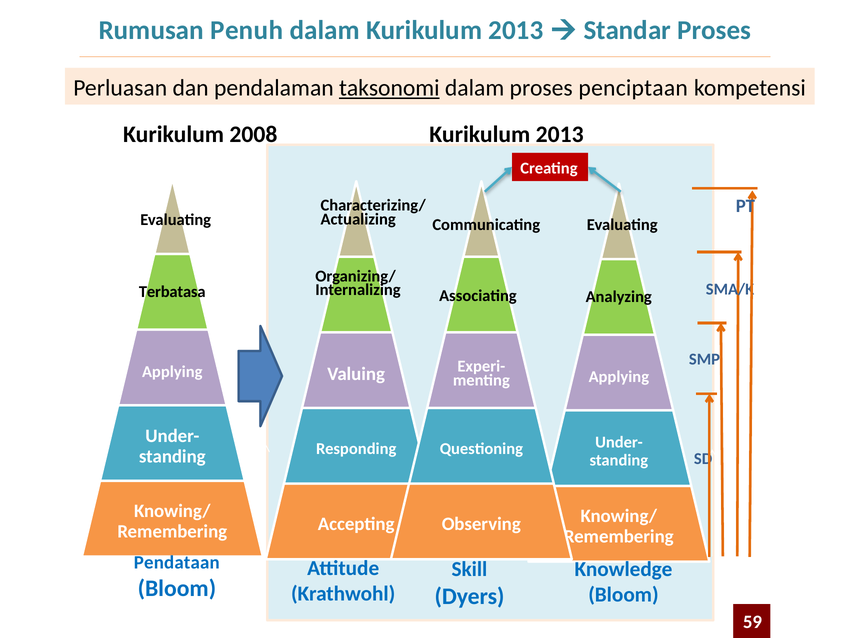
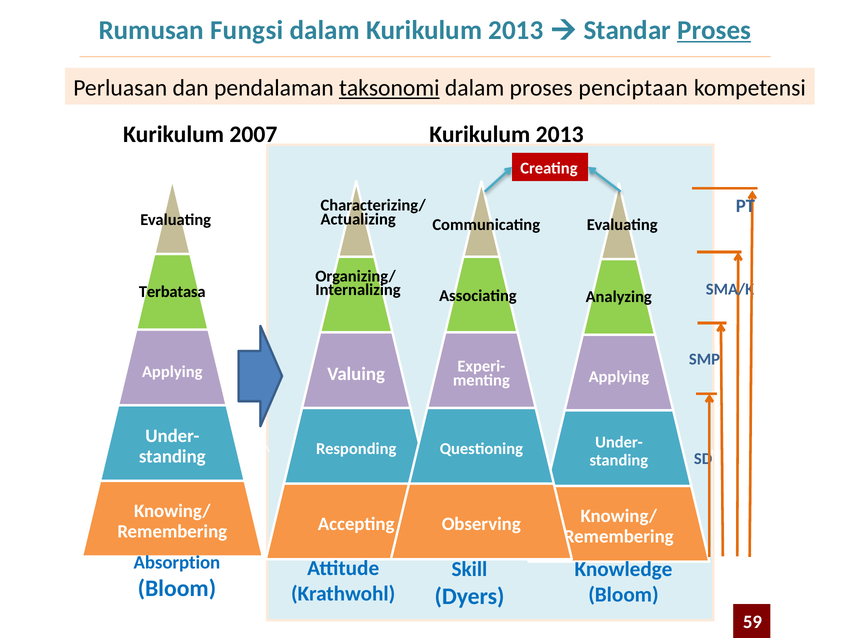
Penuh: Penuh -> Fungsi (247, 30)
Proses underline: none -> present (714, 30)
2008: 2008 -> 2007 (253, 134)
Pendataan: Pendataan -> Absorption (177, 562)
